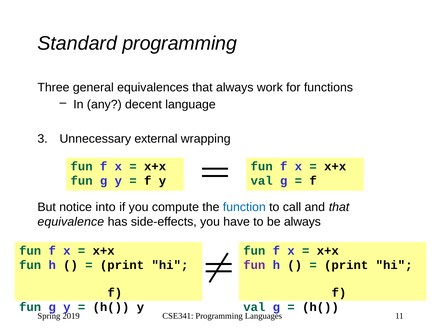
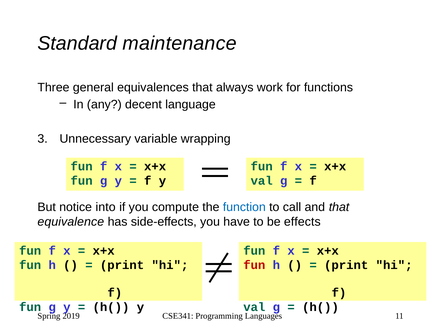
Standard programming: programming -> maintenance (180, 44)
external: external -> variable (156, 139)
be always: always -> effects (302, 222)
fun colour: purple -> red (254, 266)
